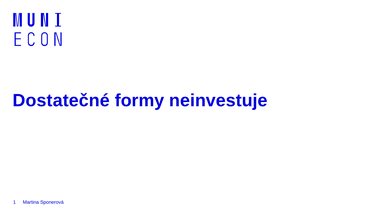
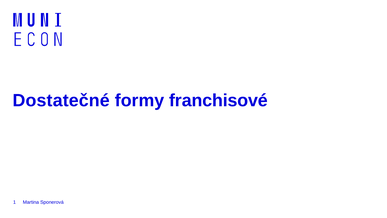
neinvestuje: neinvestuje -> franchisové (218, 100)
